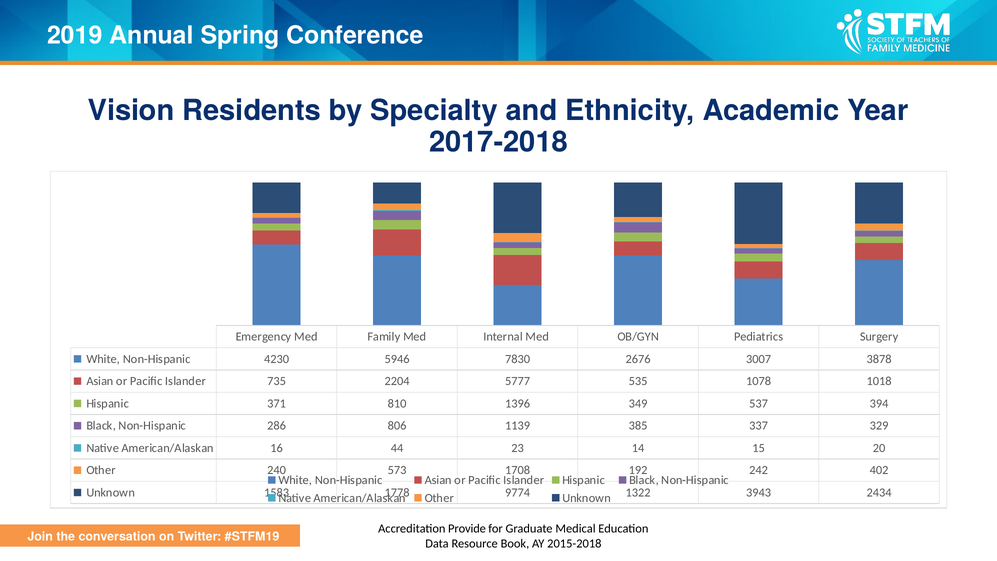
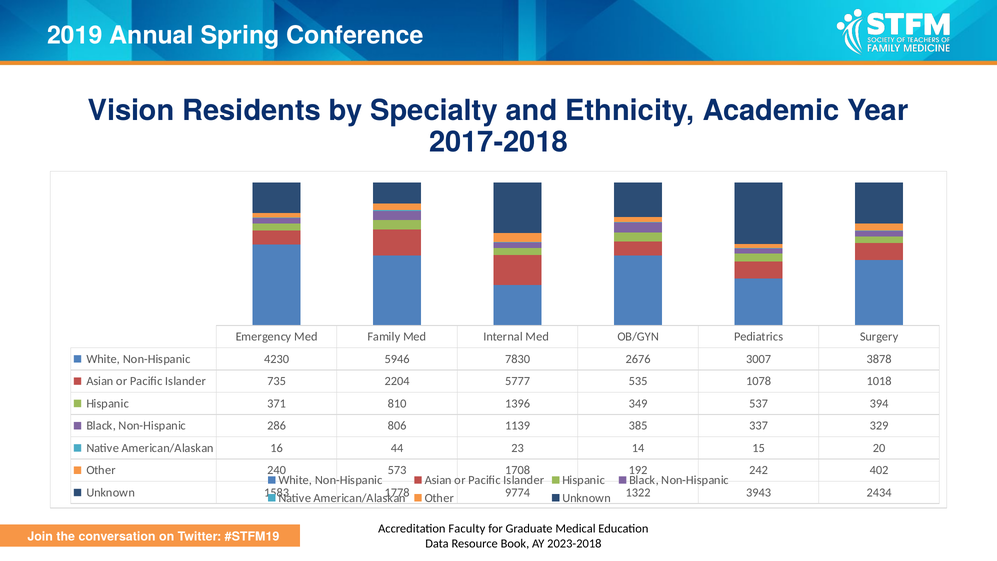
Provide: Provide -> Faculty (467, 528)
2015-2018: 2015-2018 -> 2023-2018 (574, 543)
